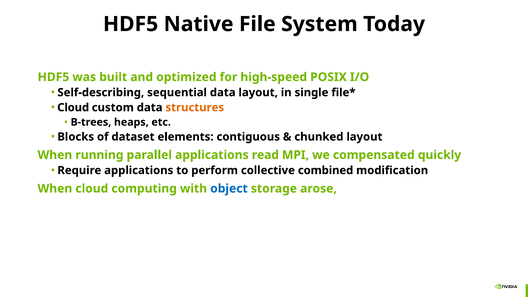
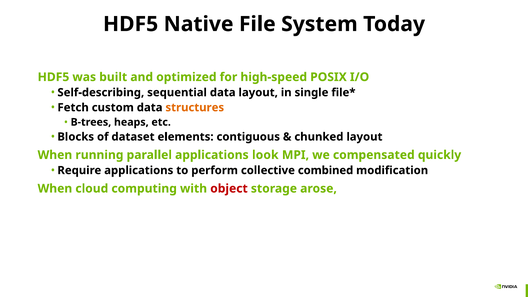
Cloud: Cloud -> Fetch (73, 108)
read: read -> look (265, 155)
object colour: blue -> red (229, 189)
